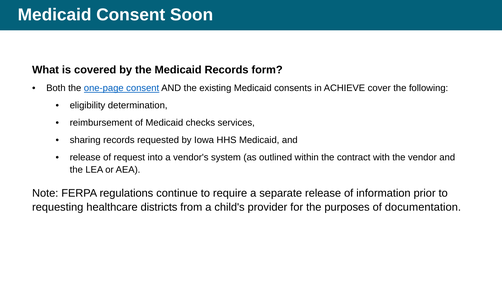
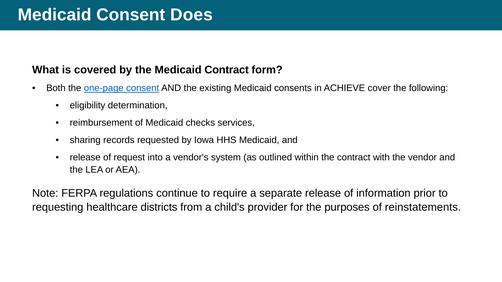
Soon: Soon -> Does (191, 15)
Medicaid Records: Records -> Contract (227, 70)
documentation: documentation -> reinstatements (423, 208)
